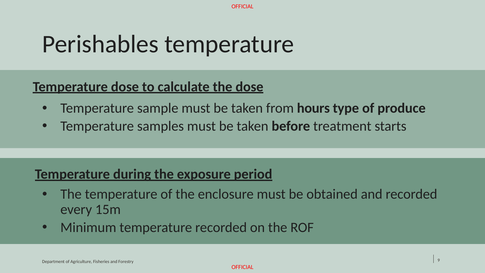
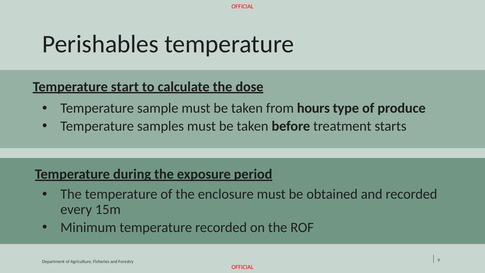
Temperature dose: dose -> start (125, 87)
